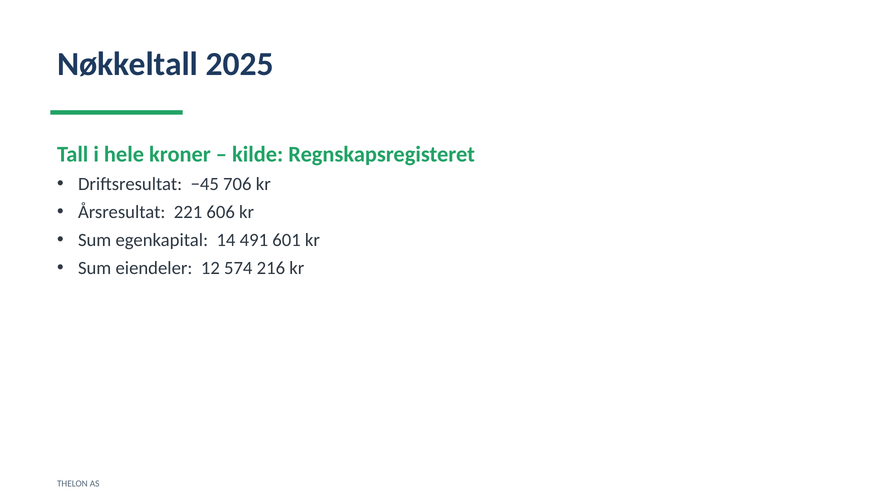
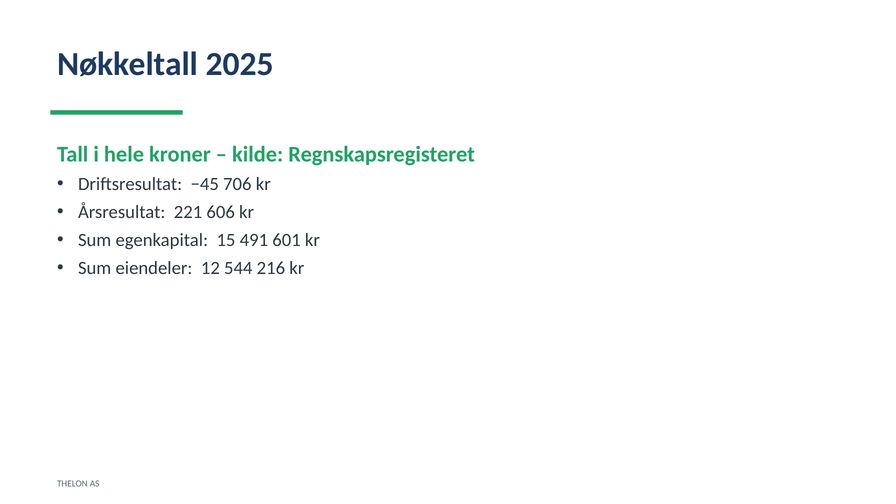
14: 14 -> 15 (226, 240)
574: 574 -> 544 (238, 268)
